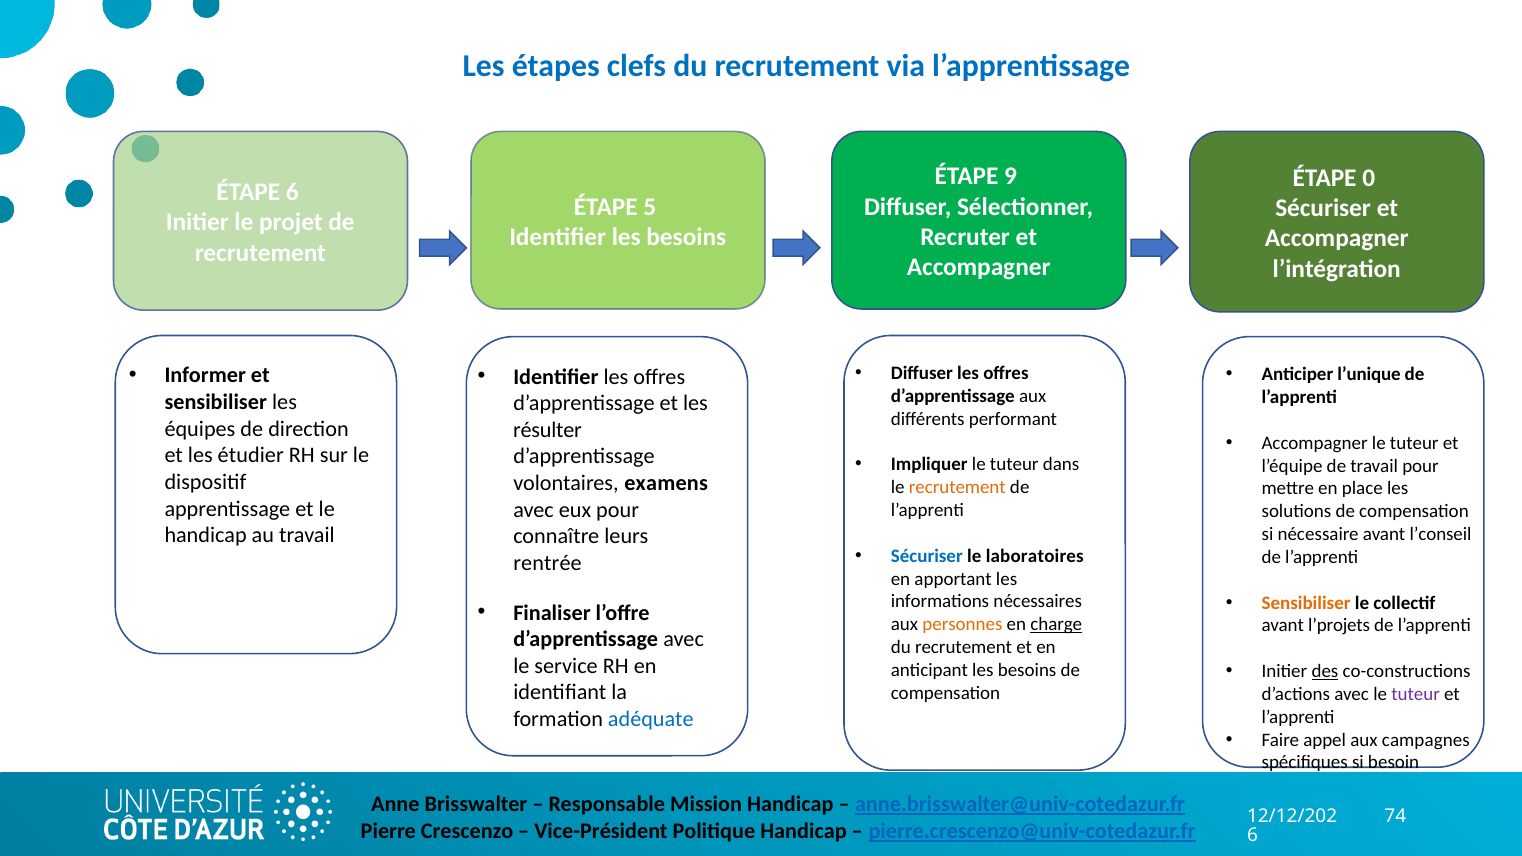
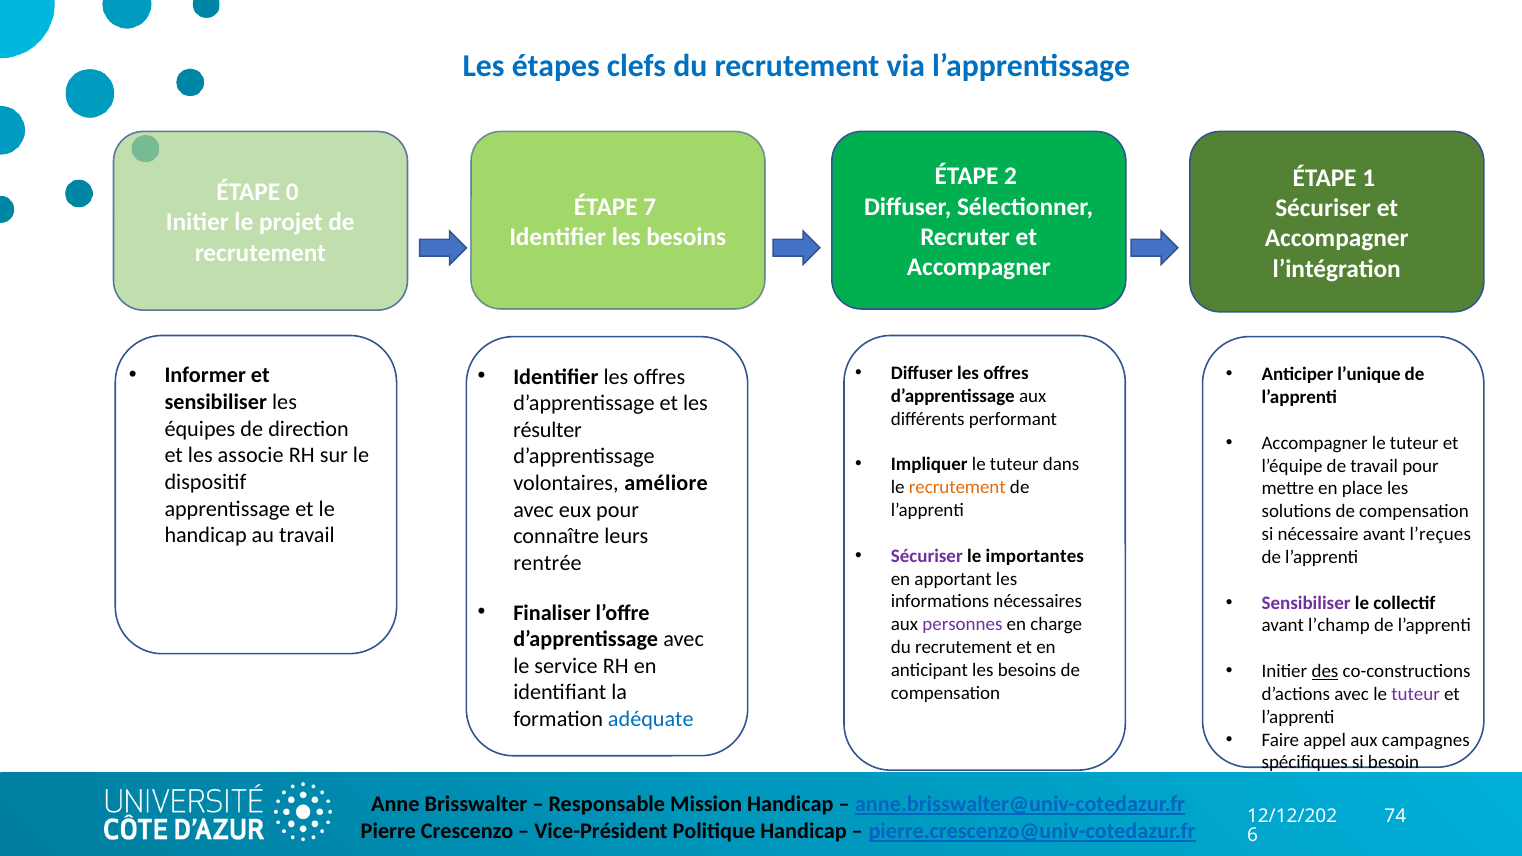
9: 9 -> 2 (1011, 176)
0: 0 -> 1 (1369, 178)
ÉTAPE 6: 6 -> 0 (292, 192)
5: 5 -> 7 (650, 207)
étudier: étudier -> associe (251, 456)
examens: examens -> améliore (666, 483)
l’conseil: l’conseil -> l’reçues (1440, 534)
Sécuriser colour: blue -> purple (927, 556)
laboratoires: laboratoires -> importantes (1035, 556)
Sensibiliser colour: orange -> purple (1306, 603)
personnes colour: orange -> purple (962, 625)
charge underline: present -> none (1056, 625)
l’projets: l’projets -> l’champ (1339, 626)
